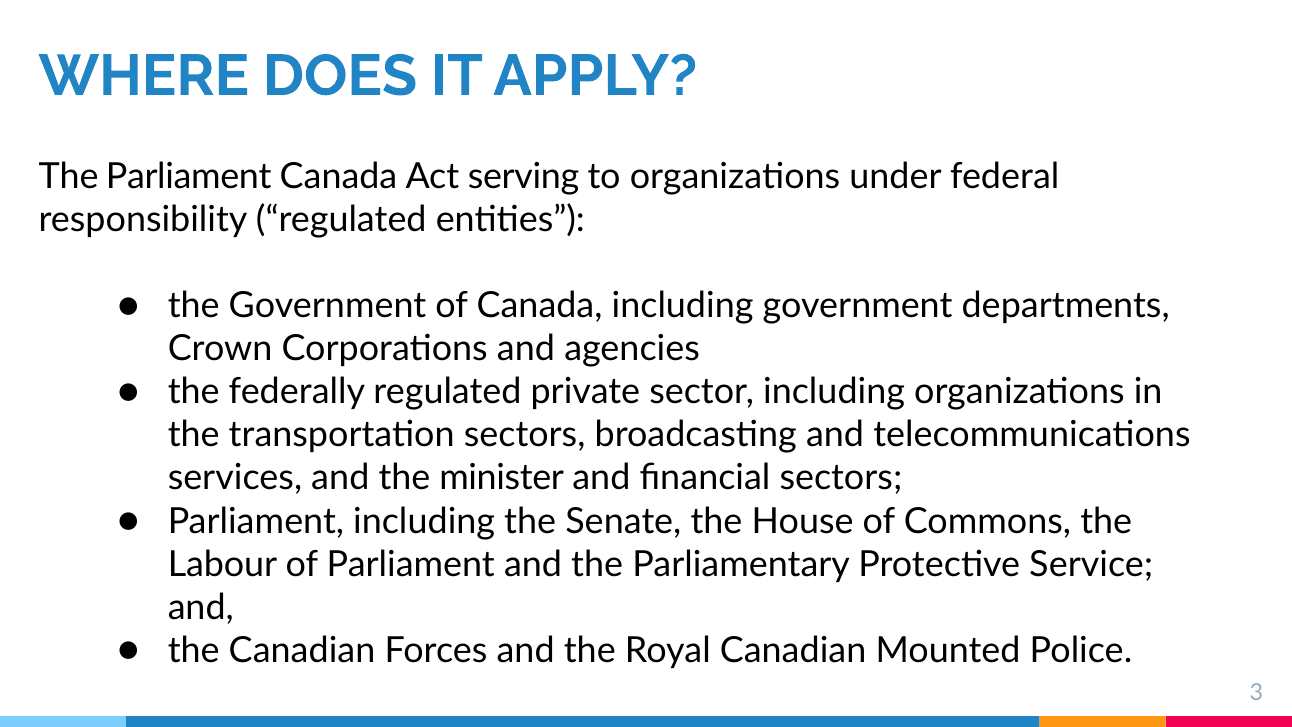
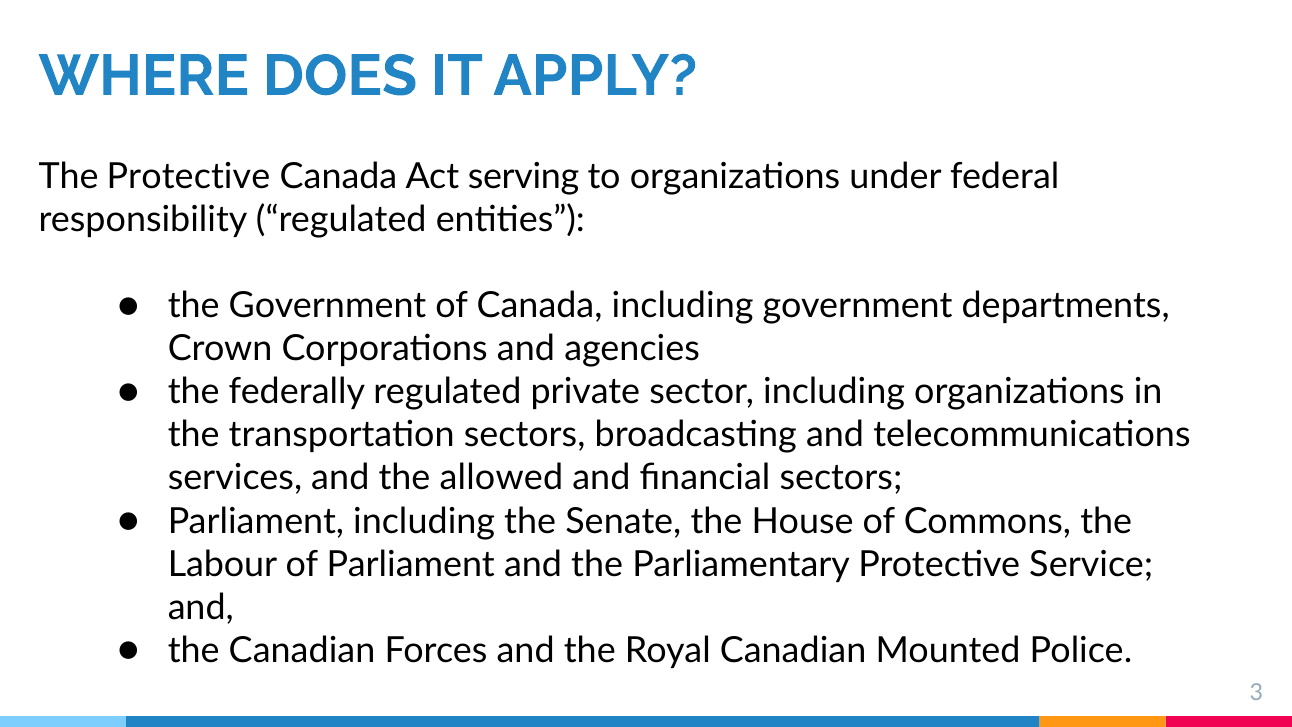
The Parliament: Parliament -> Protective (188, 176)
minister: minister -> allowed (501, 478)
